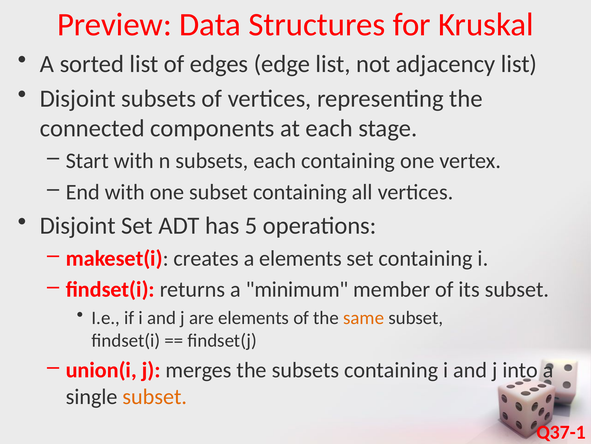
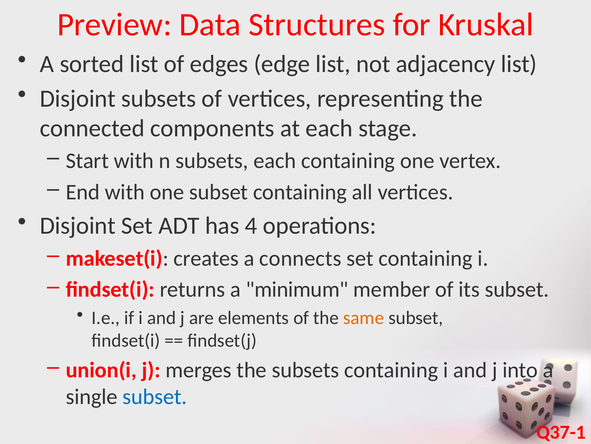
5: 5 -> 4 (251, 225)
a elements: elements -> connects (300, 258)
subset colour: orange -> blue (155, 396)
